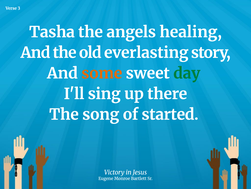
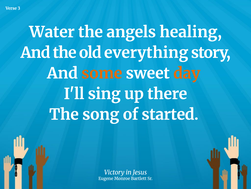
Tasha: Tasha -> Water (52, 32)
everlasting: everlasting -> everything (146, 53)
day colour: green -> orange (187, 73)
